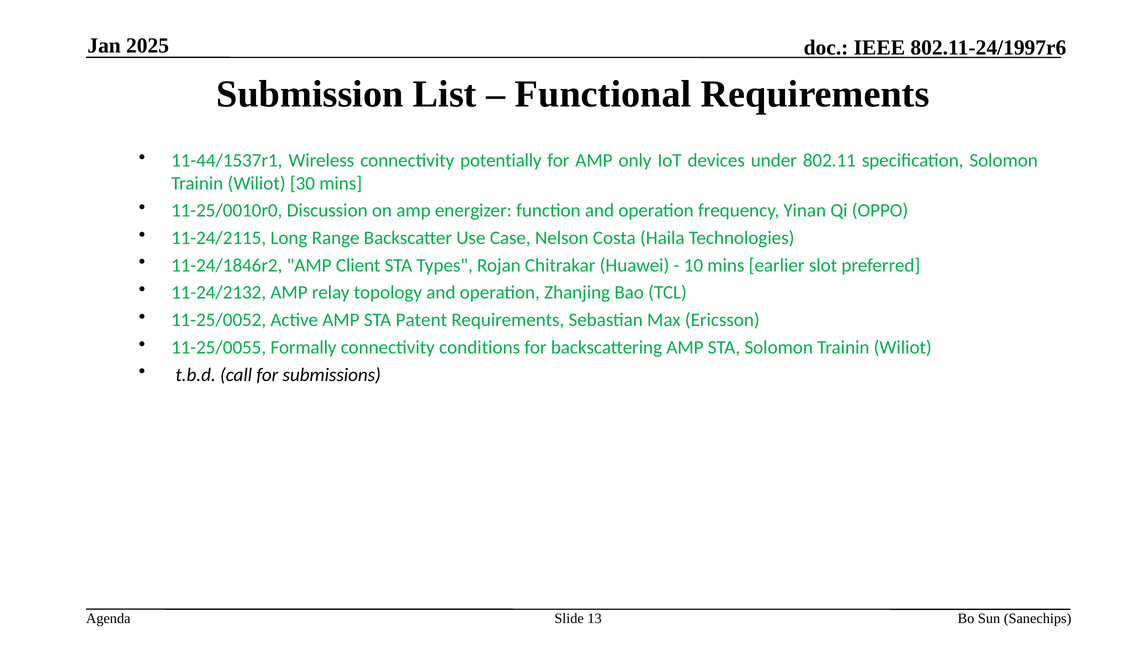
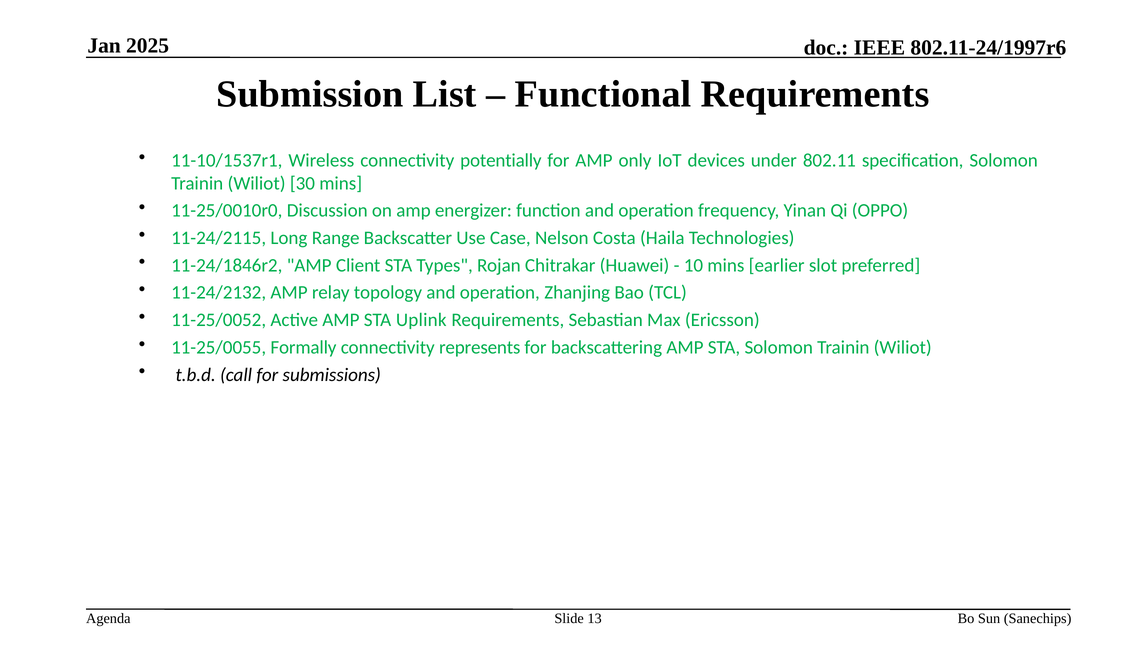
11-44/1537r1: 11-44/1537r1 -> 11-10/1537r1 (227, 160)
Patent: Patent -> Uplink (421, 320)
conditions: conditions -> represents (480, 347)
